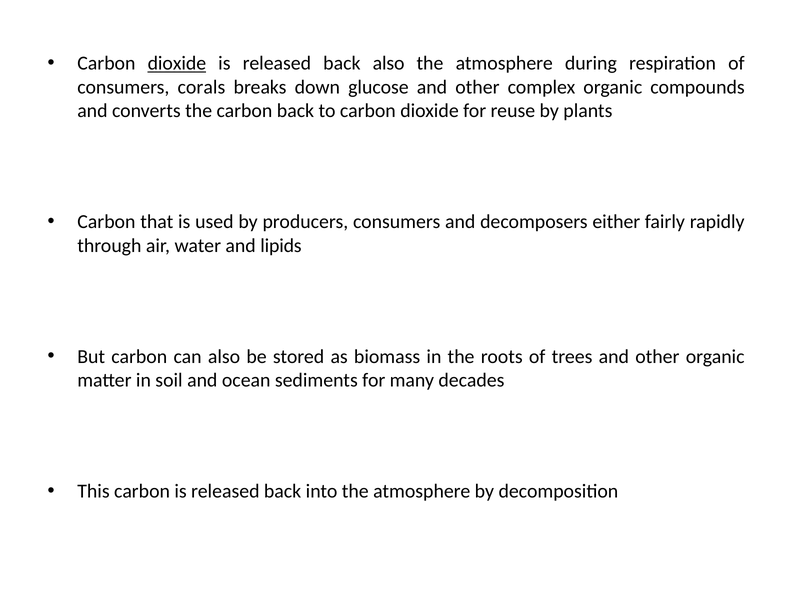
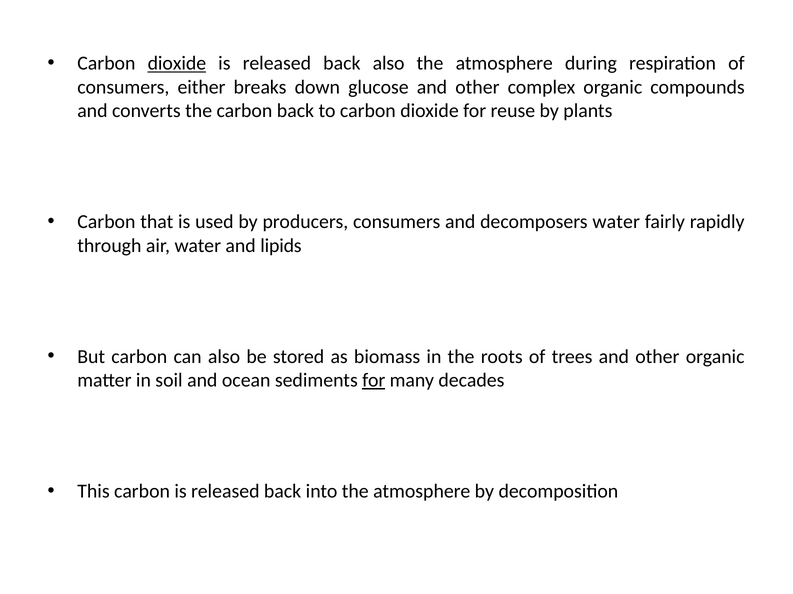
corals: corals -> either (201, 87)
decomposers either: either -> water (616, 222)
for underline: none -> present (374, 381)
